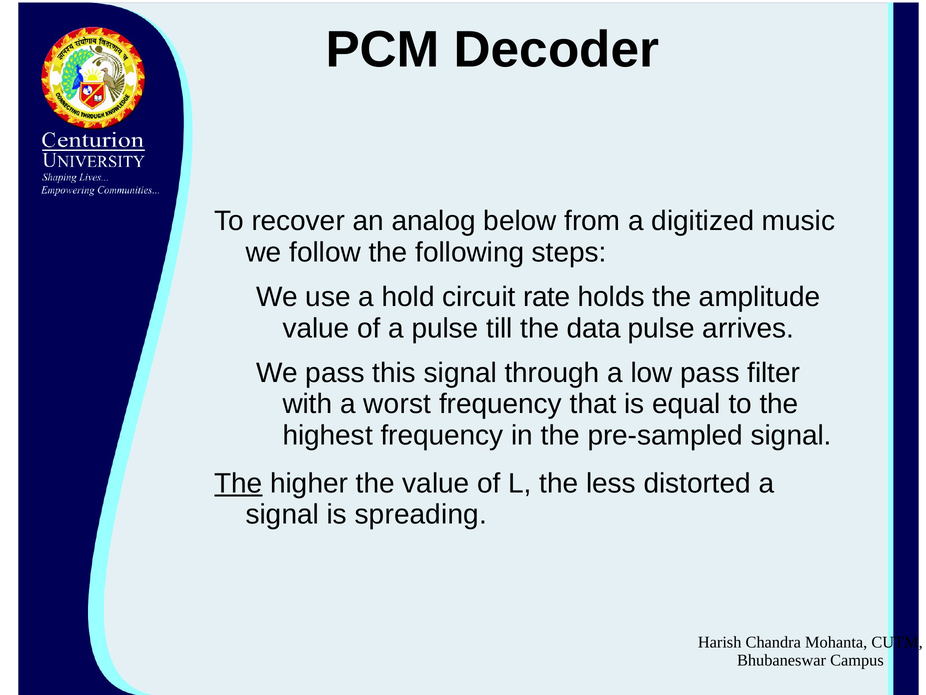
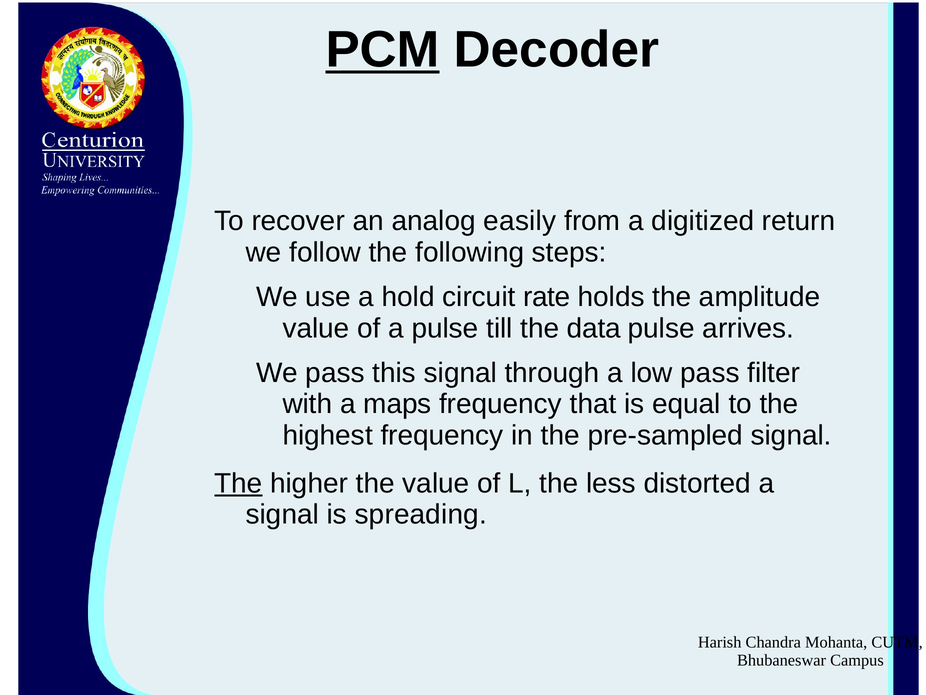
PCM underline: none -> present (383, 50)
below: below -> easily (520, 221)
music: music -> return (799, 221)
worst: worst -> maps (397, 404)
